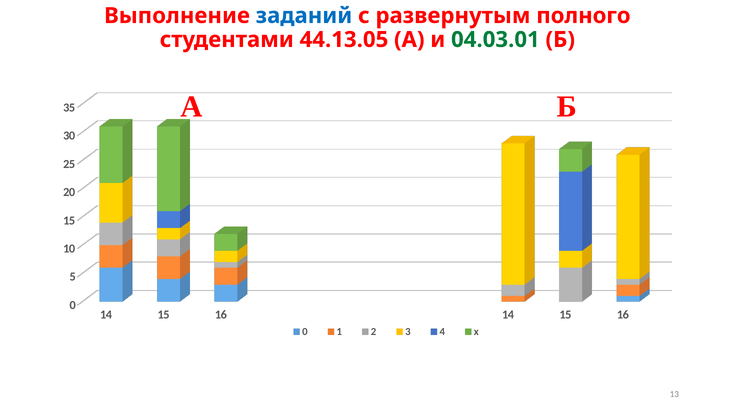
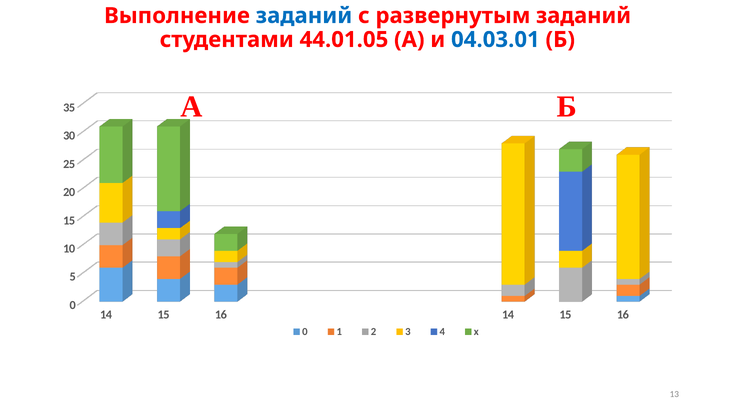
развернутым полного: полного -> заданий (584, 16)
44.13.05: 44.13.05 -> 44.01.05 (344, 40)
04.03.01 colour: green -> blue (495, 40)
